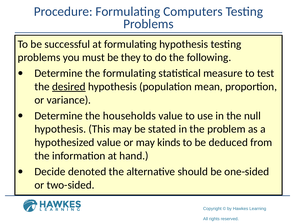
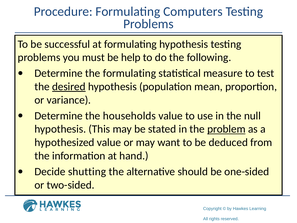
they: they -> help (131, 57)
problem underline: none -> present (226, 129)
kinds: kinds -> want (169, 142)
denoted: denoted -> shutting (87, 171)
